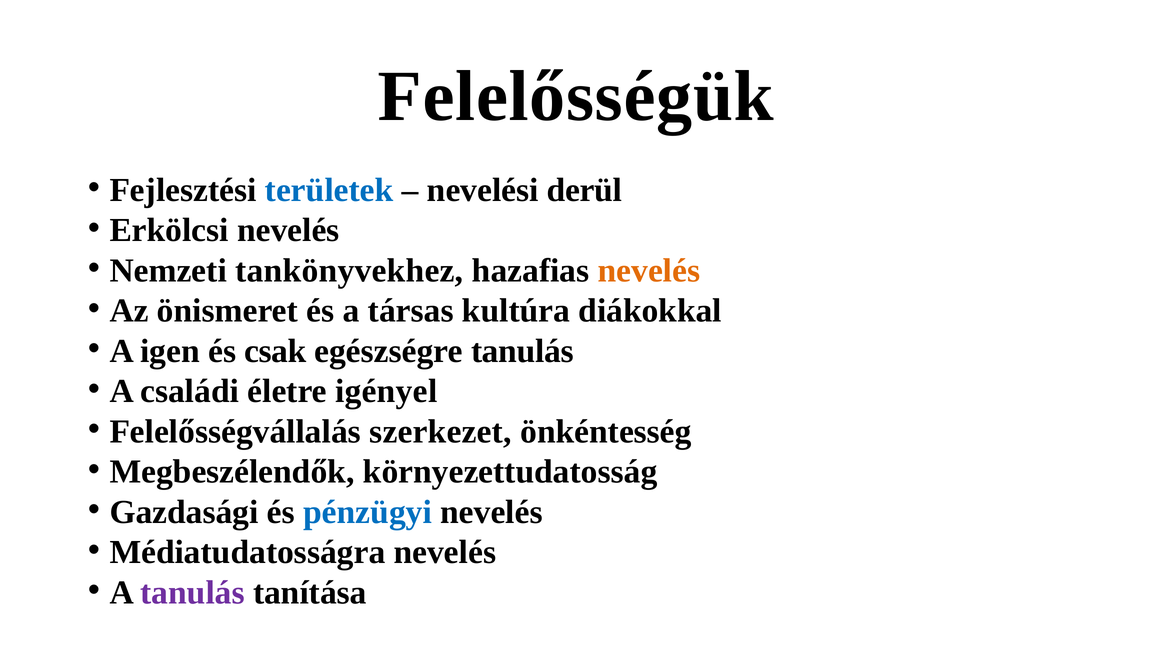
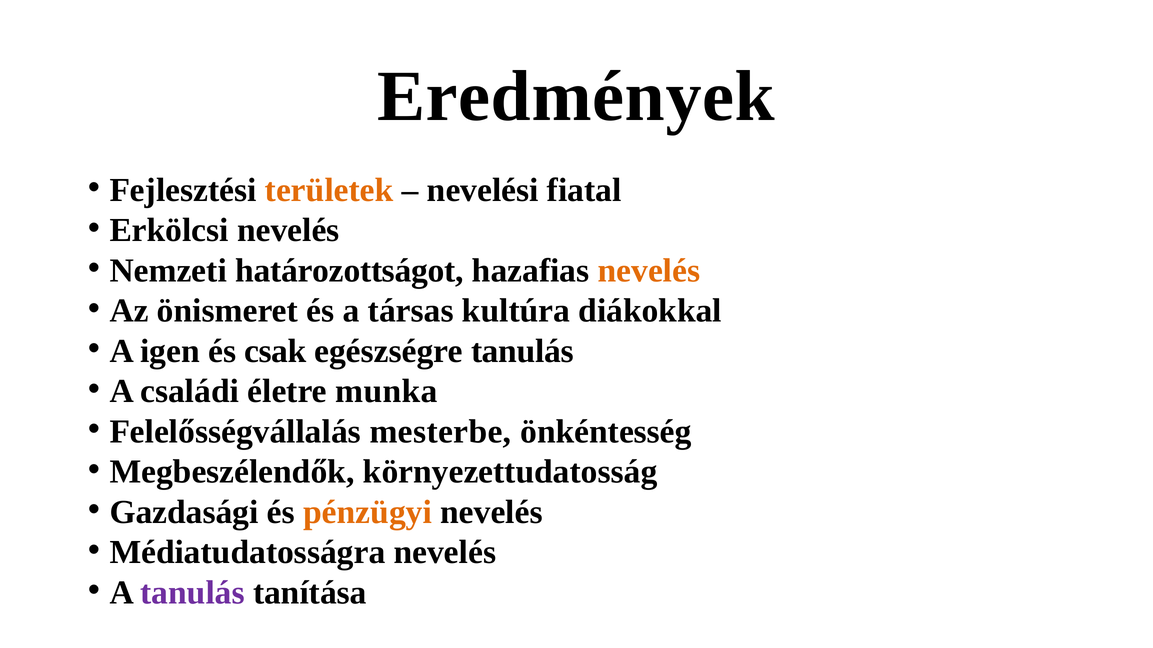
Felelősségük: Felelősségük -> Eredmények (576, 97)
területek colour: blue -> orange (329, 190)
derül: derül -> fiatal (584, 190)
tankönyvekhez: tankönyvekhez -> határozottságot (349, 271)
igényel: igényel -> munka (386, 392)
szerkezet: szerkezet -> mesterbe (440, 432)
pénzügyi colour: blue -> orange (368, 512)
